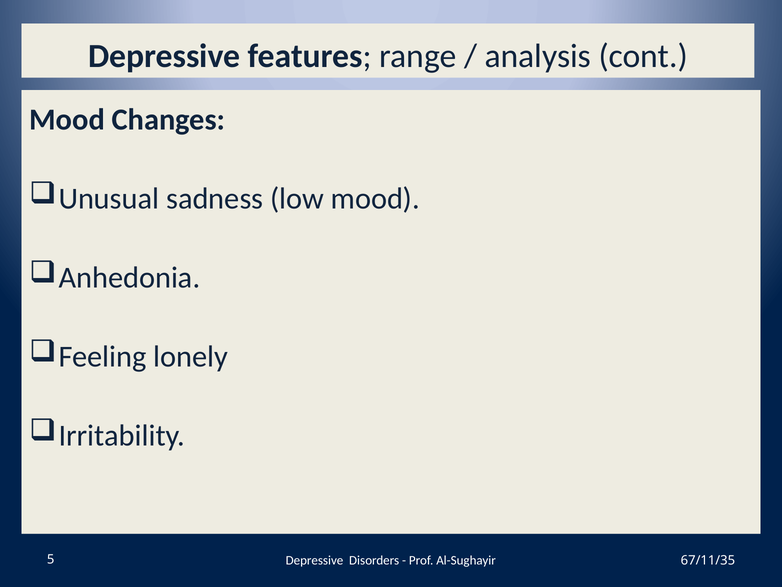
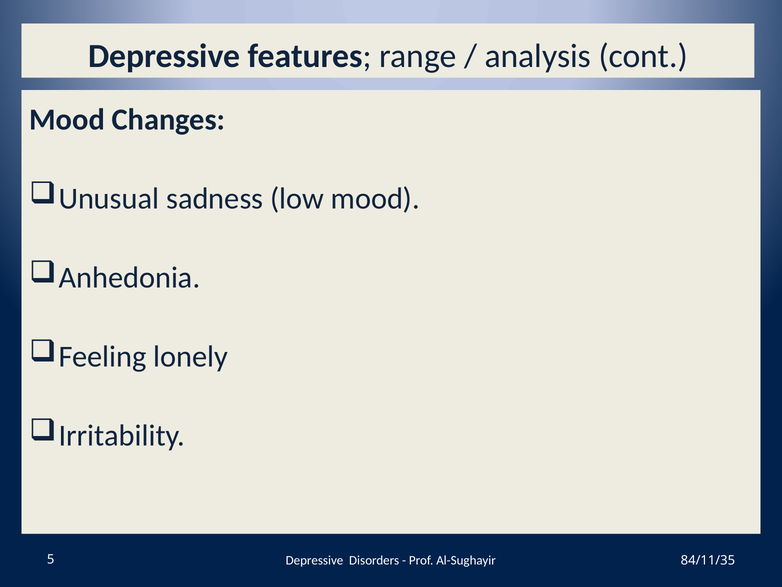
67/11/35: 67/11/35 -> 84/11/35 (708, 560)
